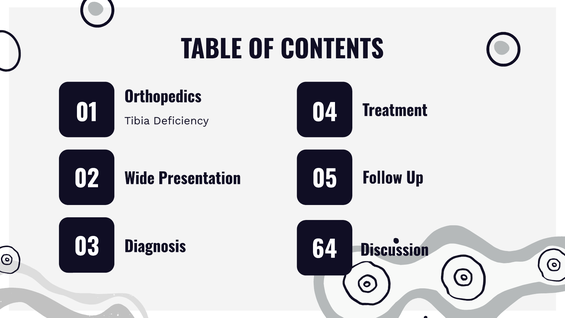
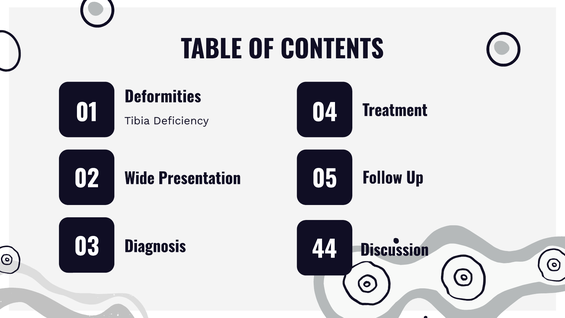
Orthopedics: Orthopedics -> Deformities (163, 97)
64: 64 -> 44 (324, 250)
